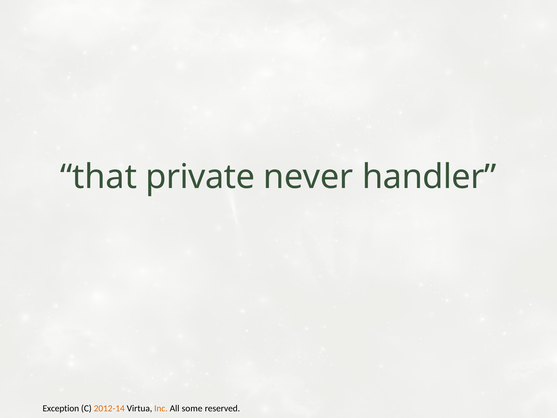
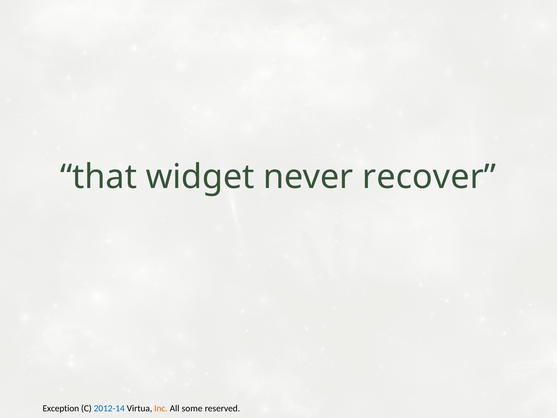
private: private -> widget (200, 177)
handler: handler -> recover (429, 177)
2012-14 colour: orange -> blue (109, 408)
